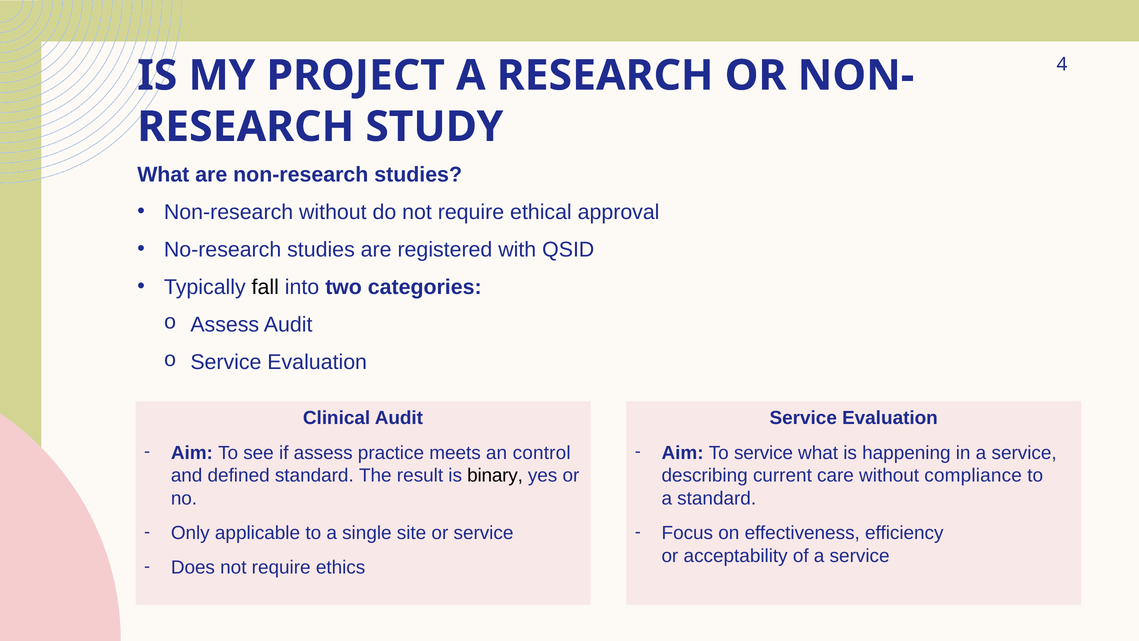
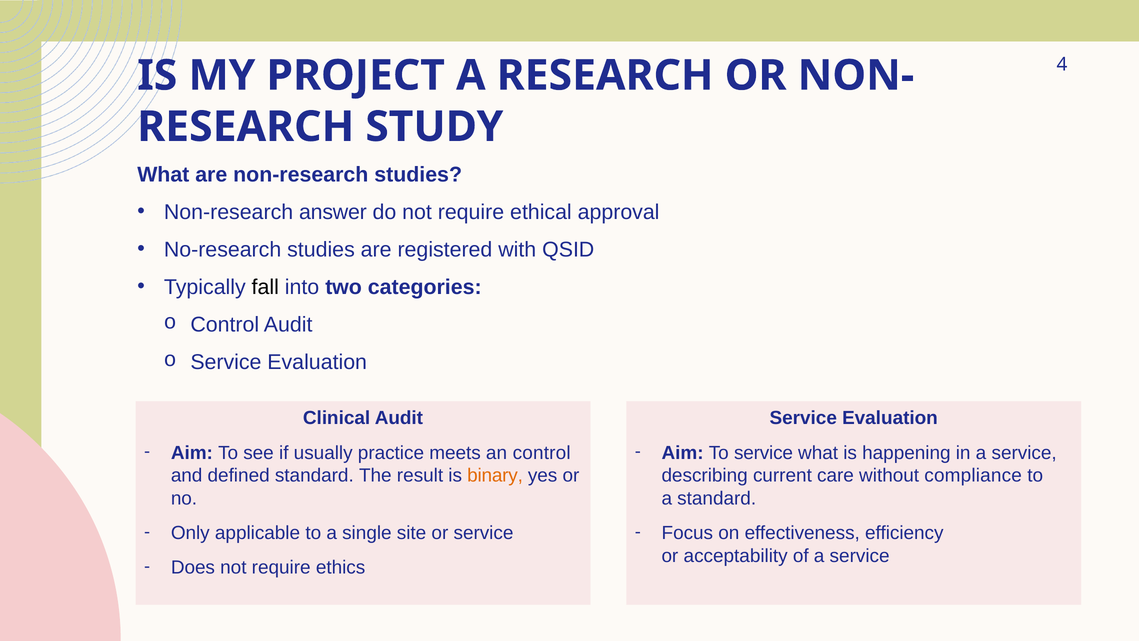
Non-research without: without -> answer (333, 212)
Assess: Assess -> Control (225, 324)
if assess: assess -> usually (323, 453)
binary colour: black -> orange (495, 475)
